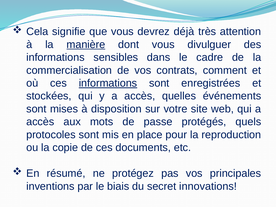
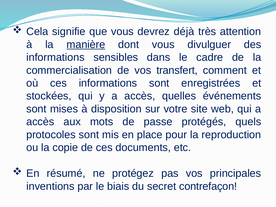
contrats: contrats -> transfert (177, 70)
informations underline: present -> none (108, 83)
innovations: innovations -> contrefaçon (208, 186)
